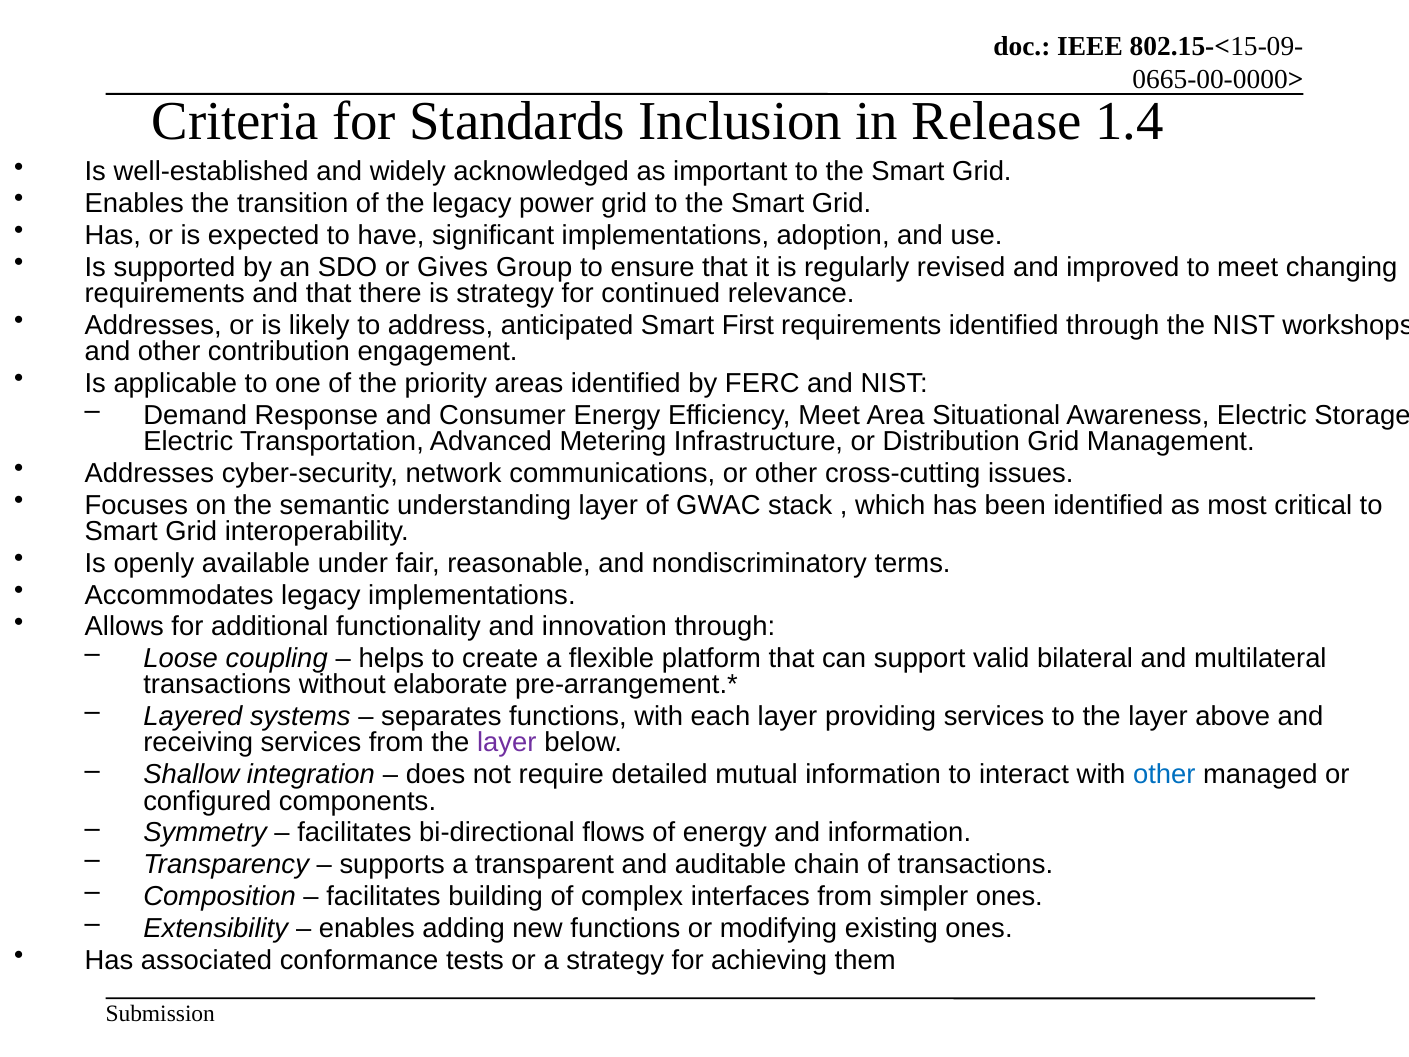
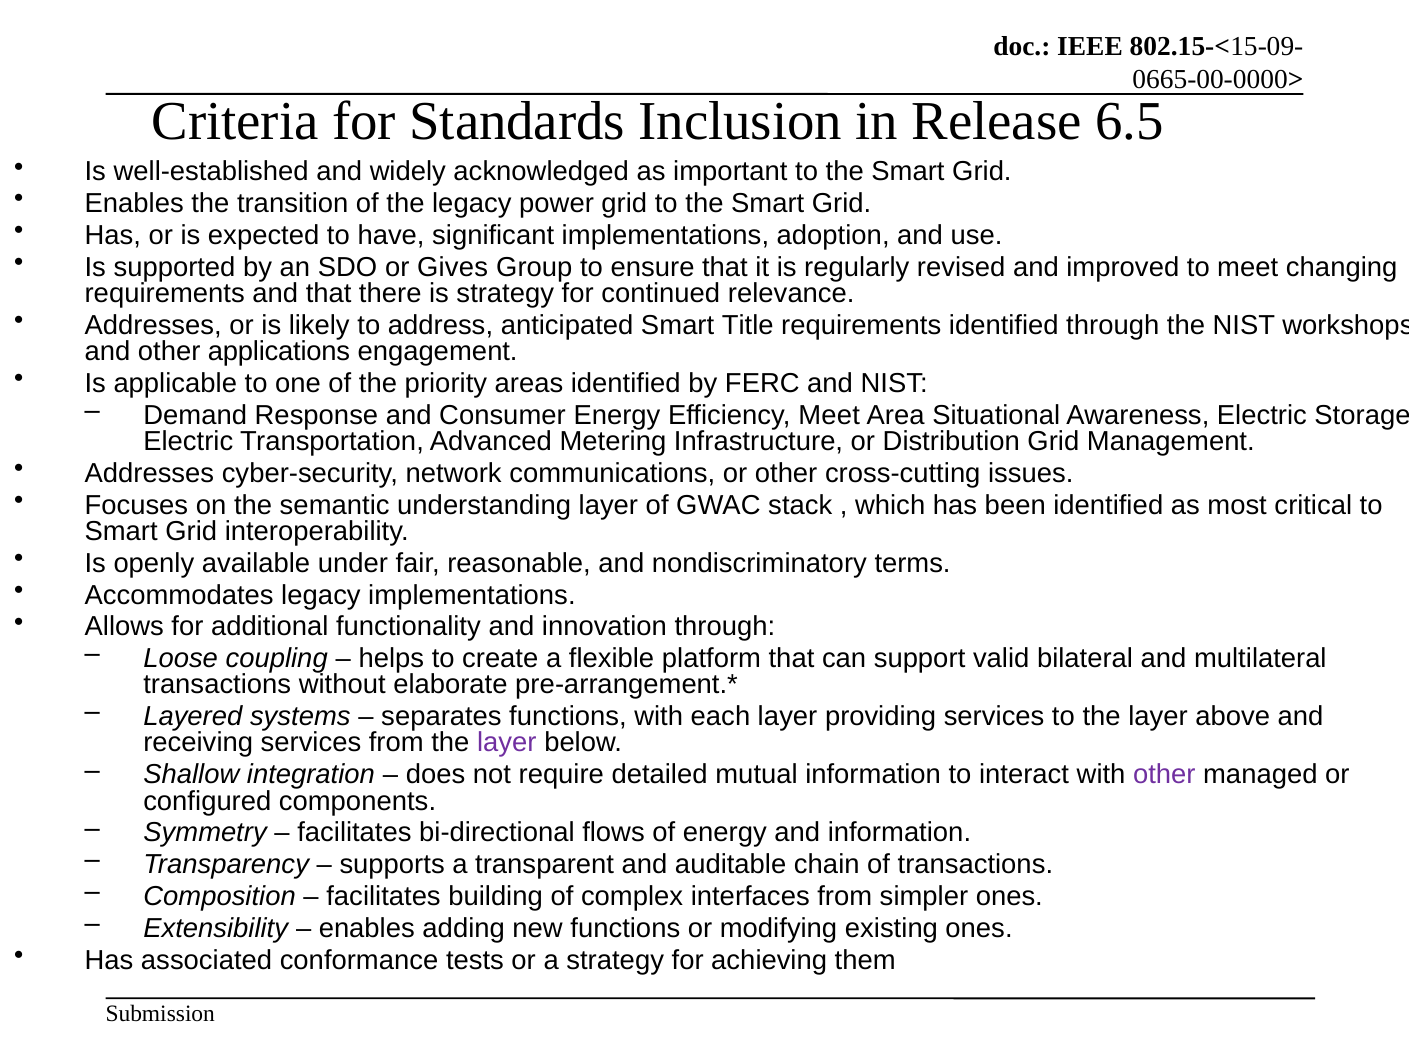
1.4: 1.4 -> 6.5 (1130, 121)
First: First -> Title (748, 325)
contribution: contribution -> applications (279, 352)
other colour: blue -> purple (1164, 775)
